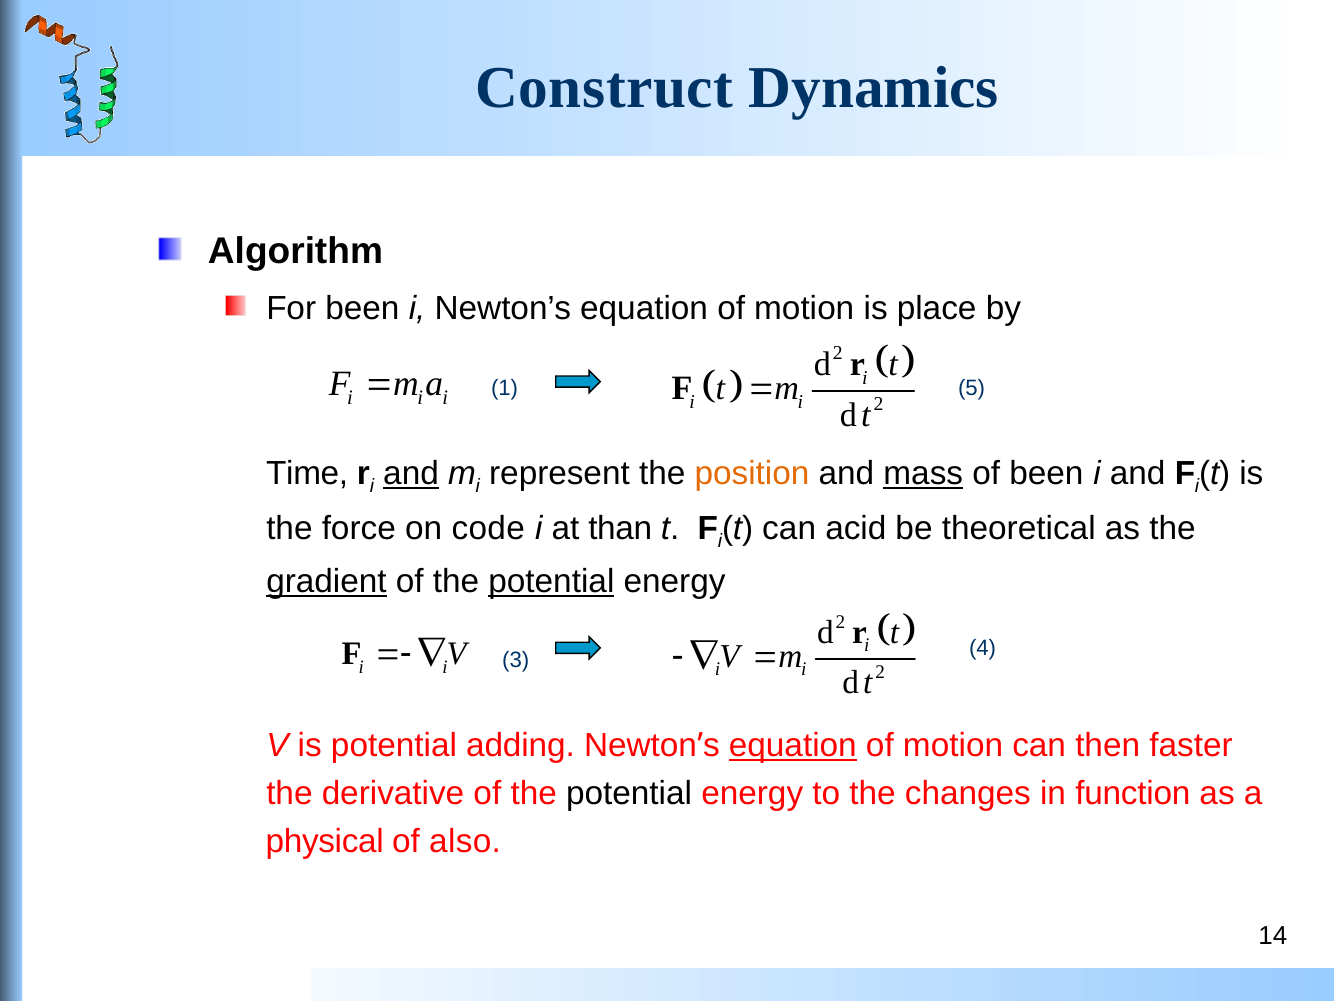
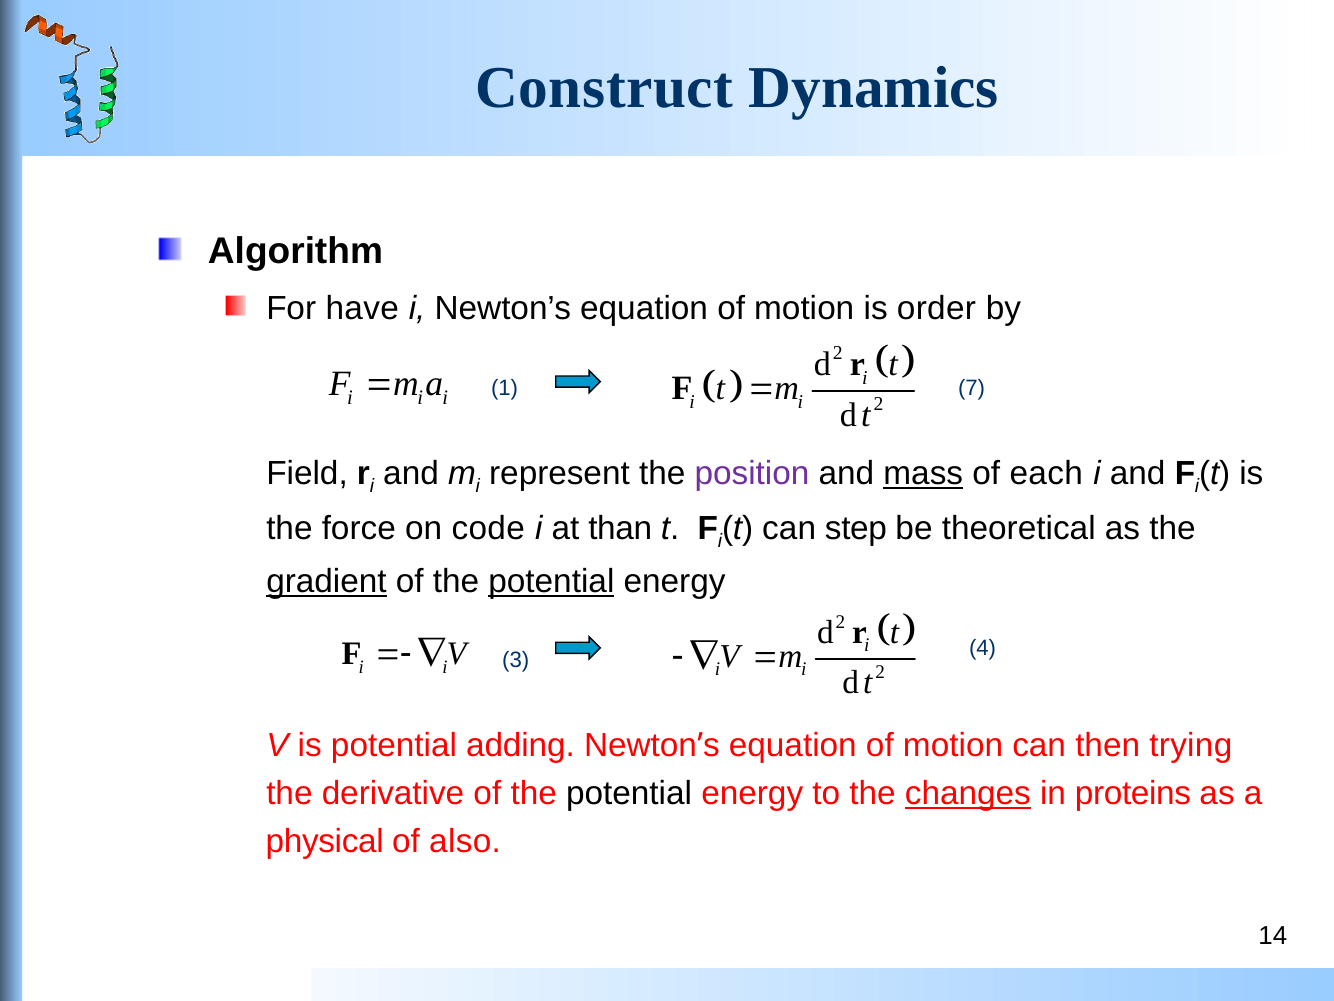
For been: been -> have (362, 308)
place: place -> order (936, 308)
5: 5 -> 7 (972, 388)
Time: Time -> Field (307, 473)
and underline: present -> none (411, 473)
position colour: orange -> purple (752, 473)
of been: been -> each (1046, 473)
acid: acid -> step (856, 528)
equation underline: present -> none (793, 745)
faster: faster -> trying (1191, 745)
changes underline: none -> present (968, 793)
function: function -> proteins (1133, 793)
